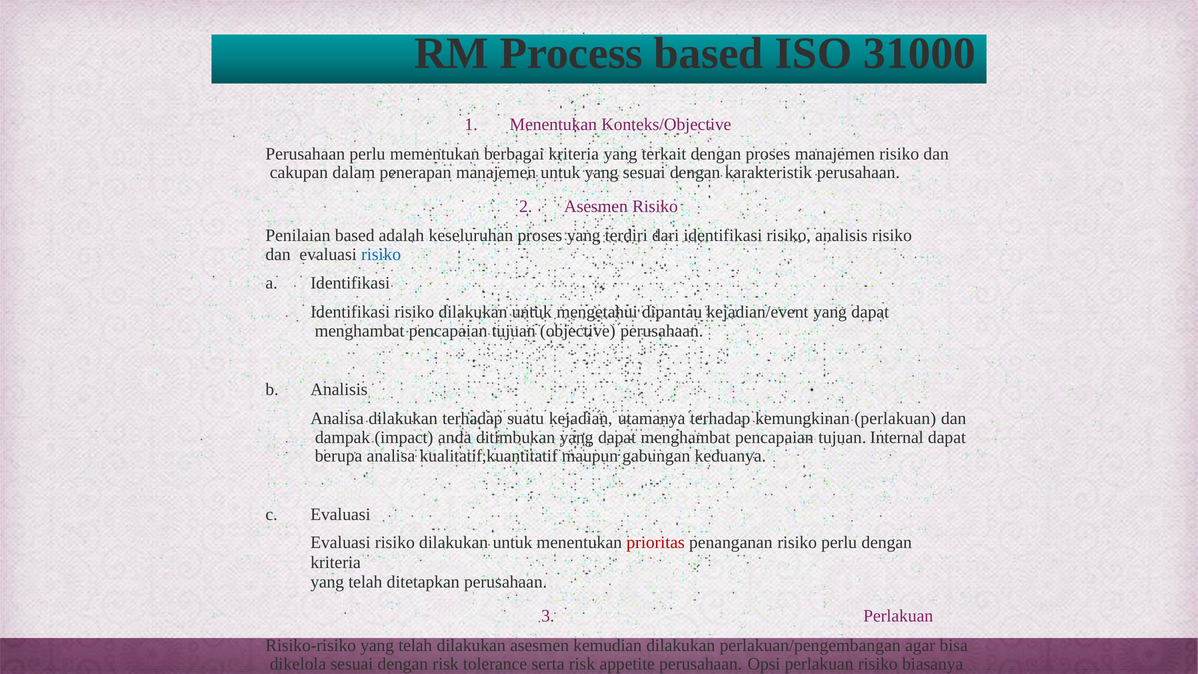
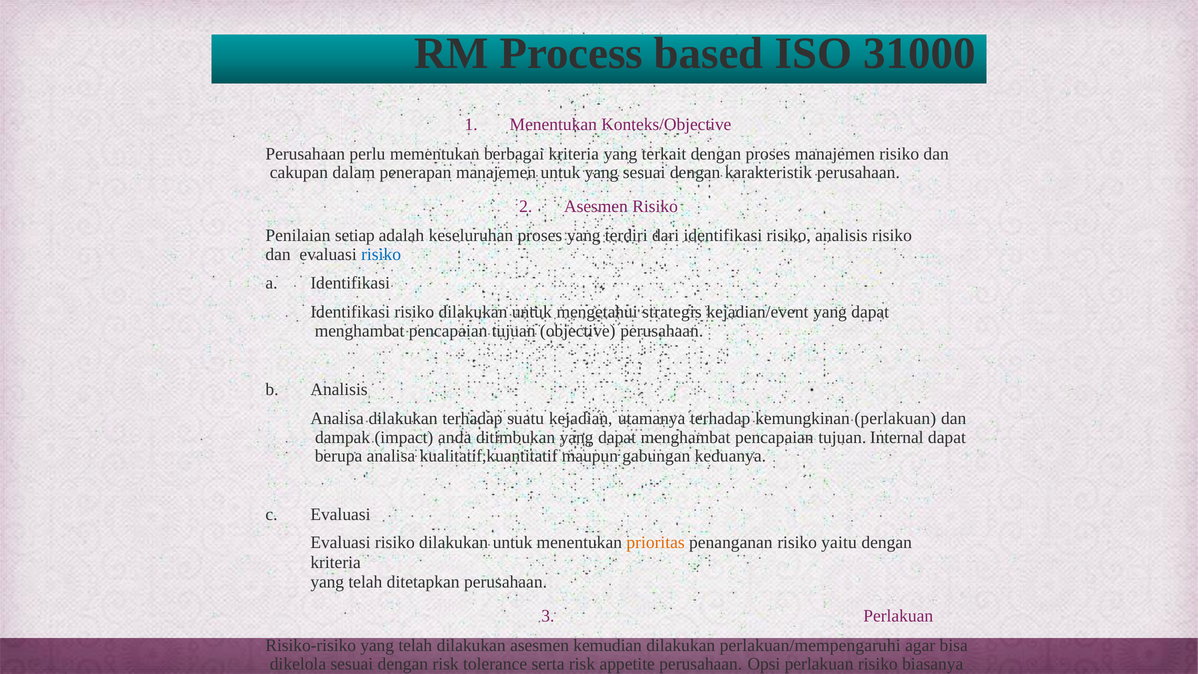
Penilaian based: based -> setiap (355, 235)
dipantau: dipantau -> strategis (672, 312)
prioritas colour: red -> orange (656, 542)
risiko perlu: perlu -> yaitu (839, 542)
perlakuan/pengembangan: perlakuan/pengembangan -> perlakuan/mempengaruhi (810, 645)
